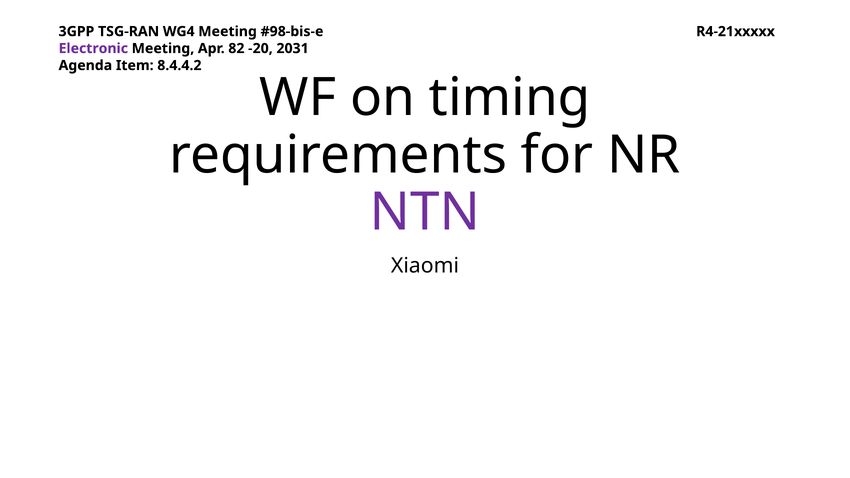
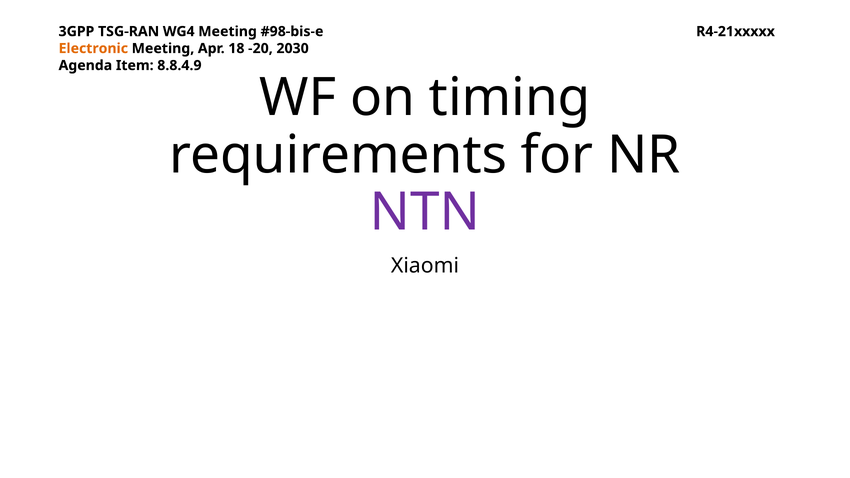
Electronic colour: purple -> orange (93, 48)
82: 82 -> 18 (236, 48)
2031: 2031 -> 2030 (293, 48)
8.4.4.2: 8.4.4.2 -> 8.8.4.9 (179, 65)
